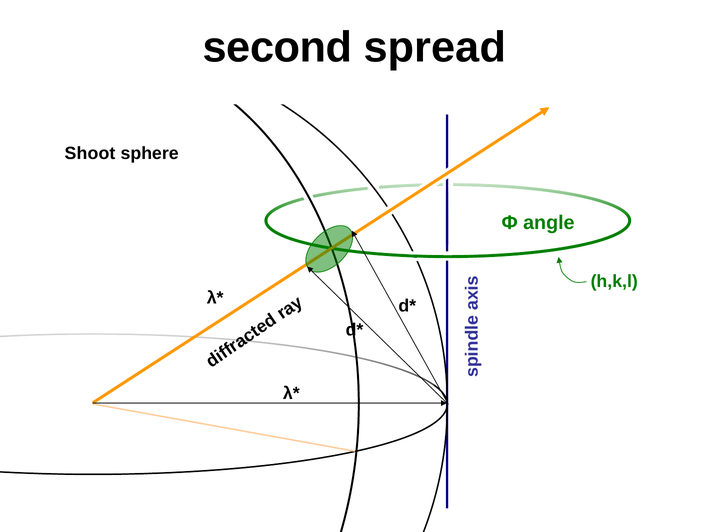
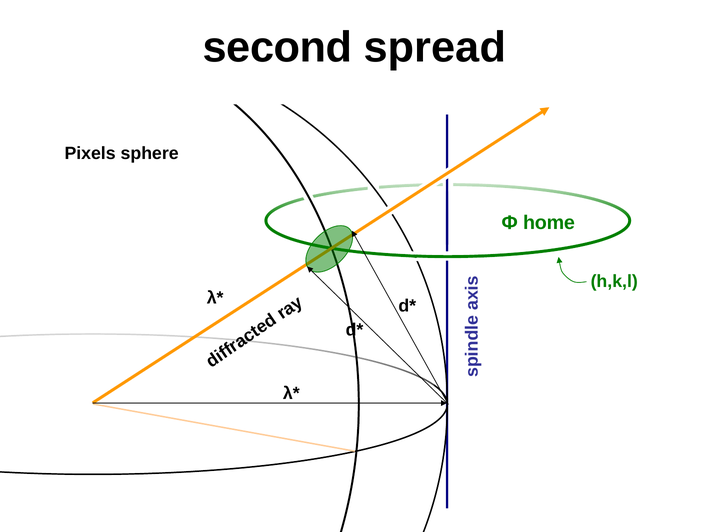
Shoot: Shoot -> Pixels (90, 153)
angle: angle -> home (549, 223)
